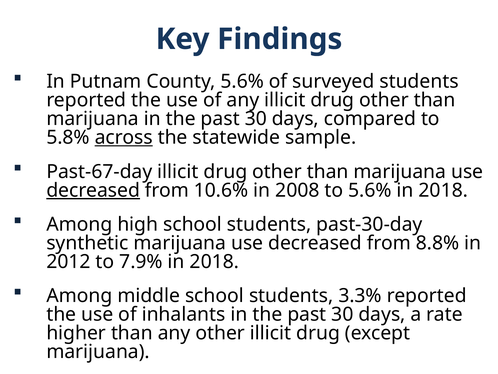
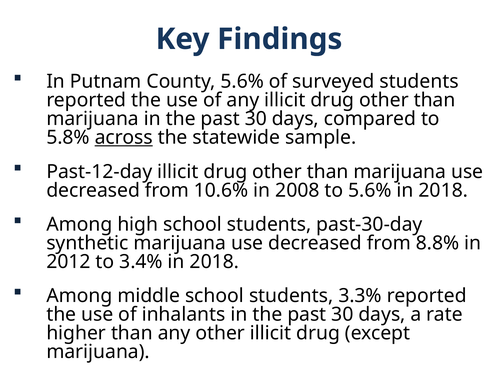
Past-67-day: Past-67-day -> Past-12-day (99, 171)
decreased underline: present -> none (93, 190)
7.9%: 7.9% -> 3.4% (141, 261)
